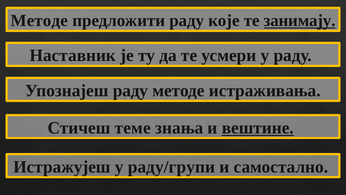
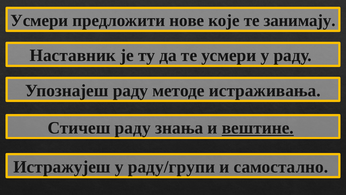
Методе: Методе -> Усмери (39, 21)
предложити раду: раду -> нове (187, 21)
занимају underline: present -> none (300, 21)
Стичеш теме: теме -> раду (133, 128)
